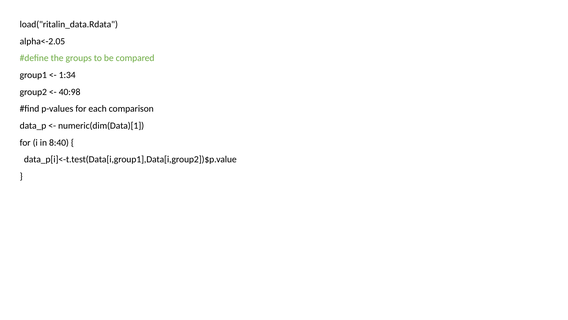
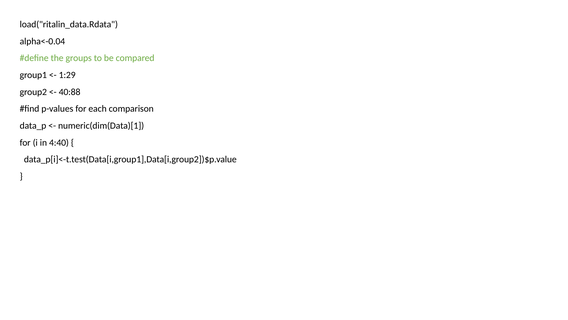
alpha<-2.05: alpha<-2.05 -> alpha<-0.04 (42, 41)
1:34: 1:34 -> 1:29 (67, 75)
40:98: 40:98 -> 40:88 (70, 92)
8:40: 8:40 -> 4:40 (59, 142)
